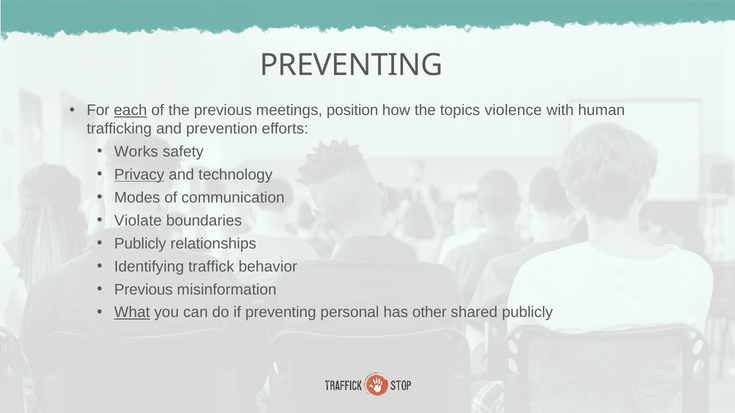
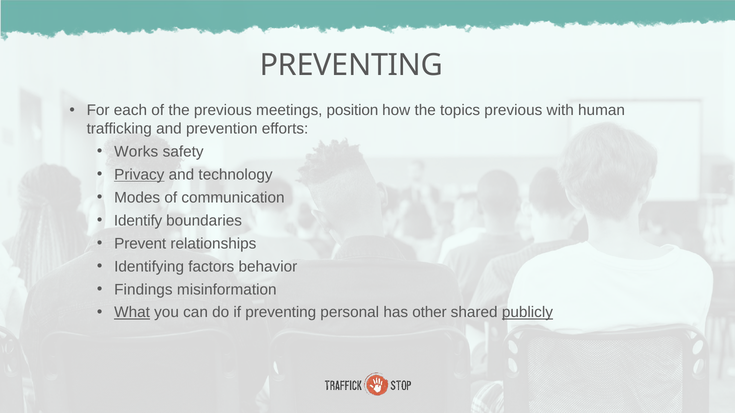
each underline: present -> none (130, 111)
topics violence: violence -> previous (513, 111)
Violate: Violate -> Identify (138, 221)
Publicly: Publicly -> Prevent (140, 244)
traffick: traffick -> factors (211, 267)
Previous: Previous -> Findings (143, 290)
publicly underline: none -> present (527, 313)
